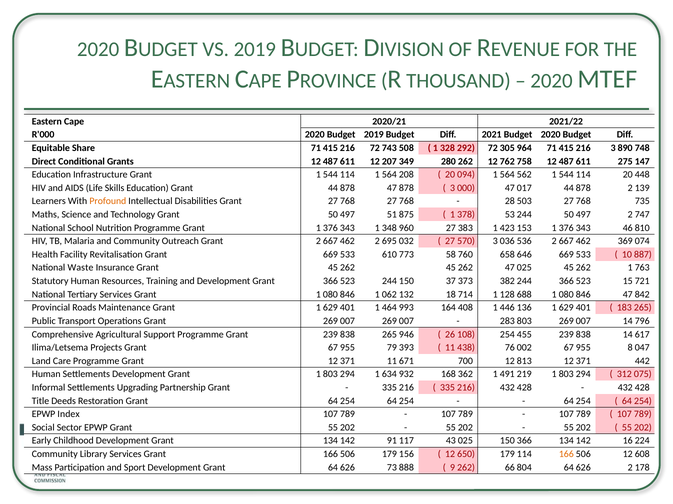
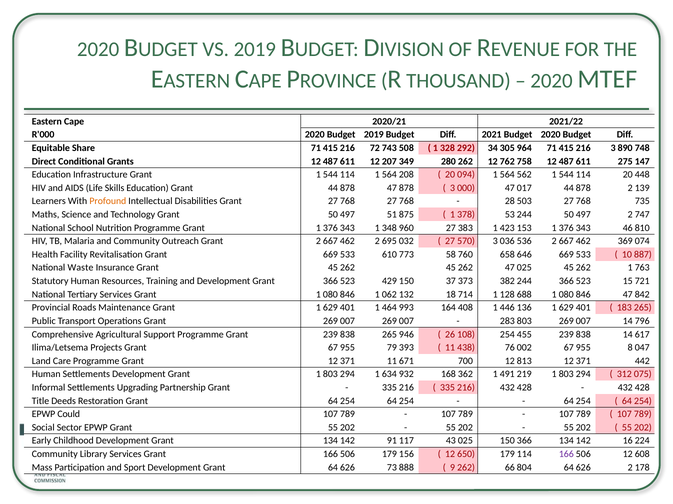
292 72: 72 -> 34 (493, 148)
523 244: 244 -> 429 (389, 281)
Index: Index -> Could (69, 415)
166 colour: orange -> purple (566, 455)
